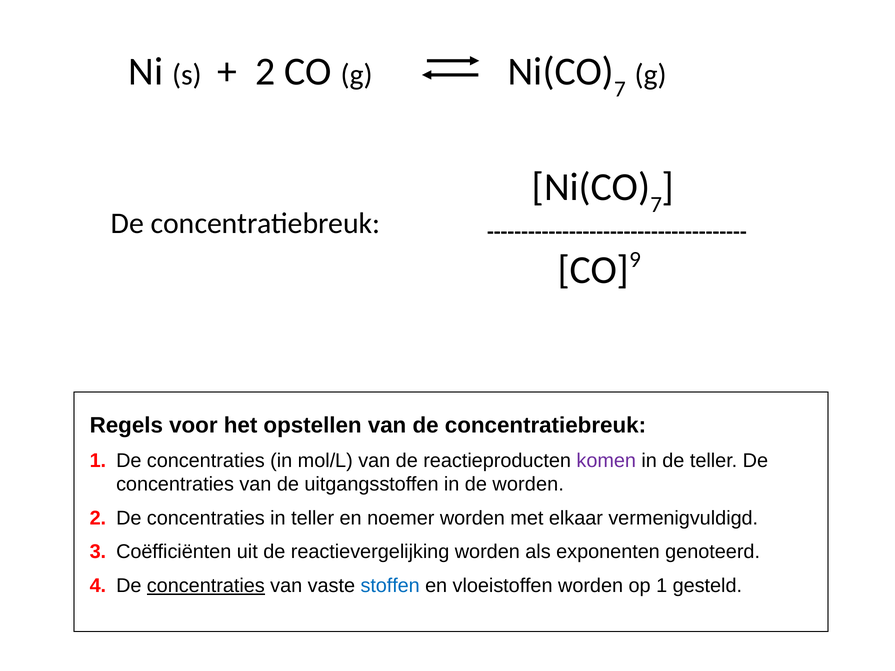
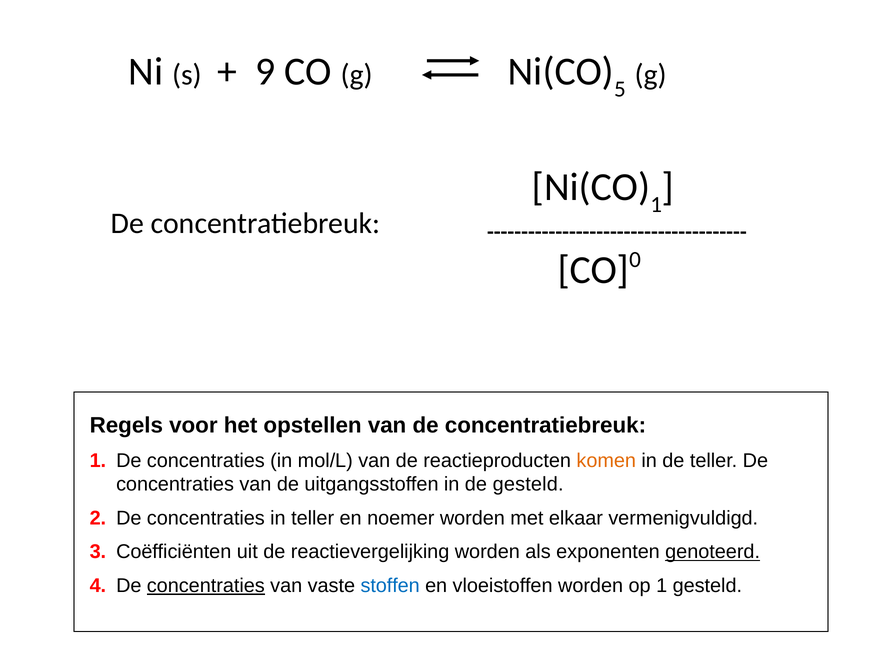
2: 2 -> 9 (265, 72)
7: 7 -> 5 (620, 89)
7: 7 -> 1 (656, 205)
9: 9 -> 0 (635, 260)
komen colour: purple -> orange (606, 461)
de worden: worden -> gesteld (528, 485)
genoteerd underline: none -> present (713, 552)
